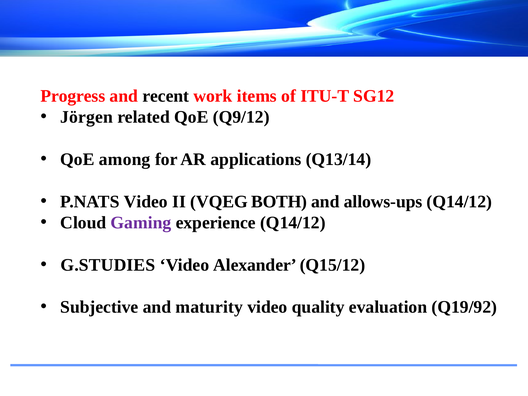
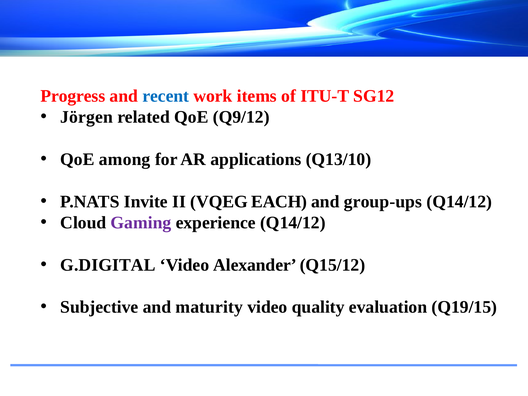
recent colour: black -> blue (166, 96)
Q13/14: Q13/14 -> Q13/10 (338, 159)
P.NATS Video: Video -> Invite (146, 202)
BOTH: BOTH -> EACH (279, 202)
allows-ups: allows-ups -> group-ups (383, 202)
G.STUDIES: G.STUDIES -> G.DIGITAL (108, 265)
Q19/92: Q19/92 -> Q19/15 (464, 307)
